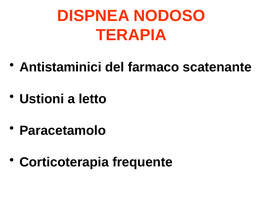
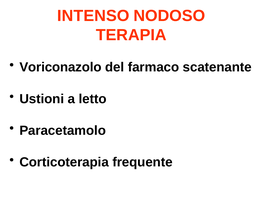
DISPNEA: DISPNEA -> INTENSO (93, 16)
Antistaminici: Antistaminici -> Voriconazolo (60, 67)
